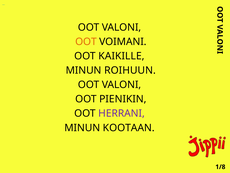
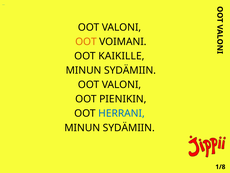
ROIHUUN: ROIHUUN -> SYDÄMIIN (130, 70)
HERRANI colour: purple -> blue (122, 113)
KOOTAAN: KOOTAAN -> SYDÄMIIN (129, 127)
